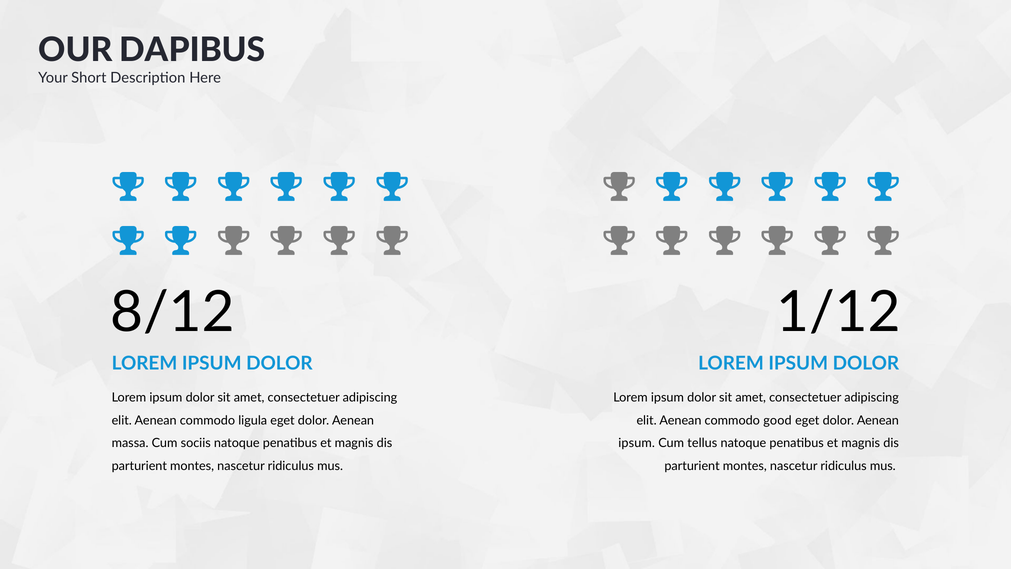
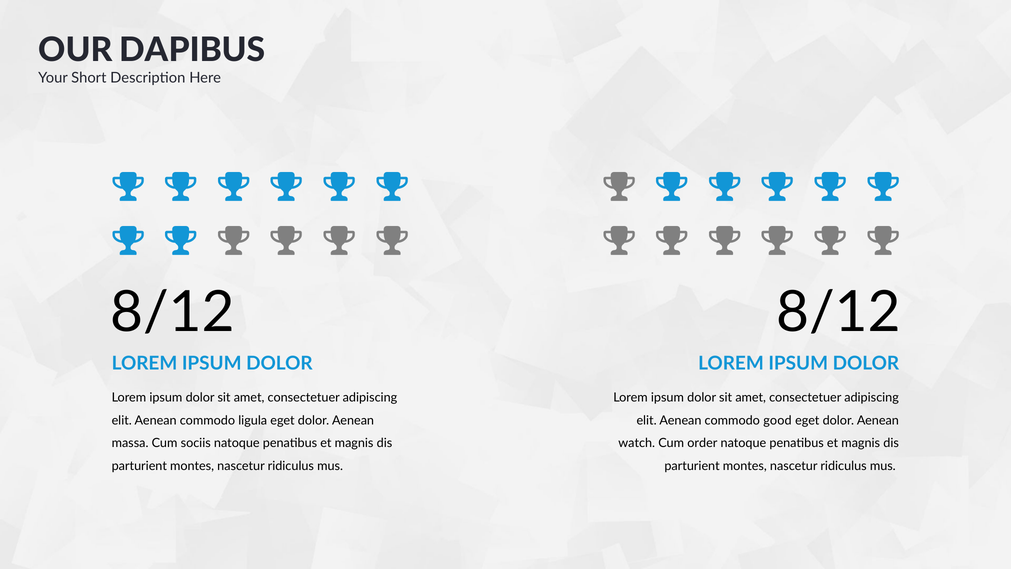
1/12: 1/12 -> 8/12 (838, 312)
ipsum: ipsum -> watch (637, 443)
tellus: tellus -> order (702, 443)
